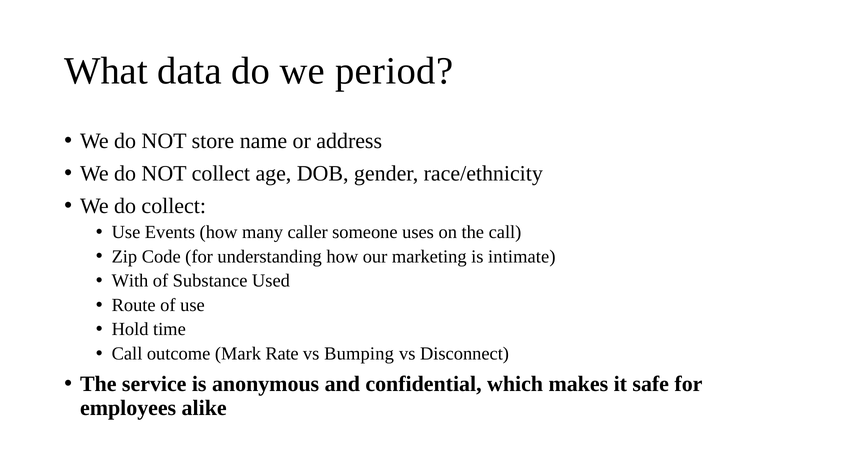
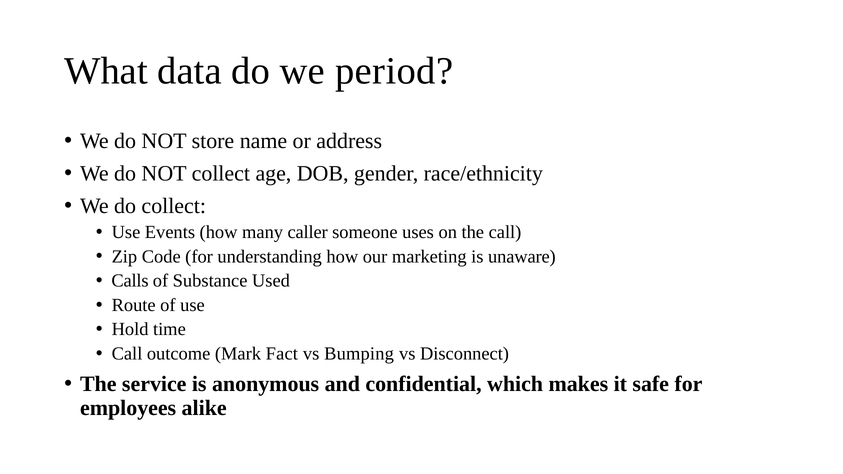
intimate: intimate -> unaware (522, 257)
With: With -> Calls (130, 281)
Rate: Rate -> Fact (282, 354)
